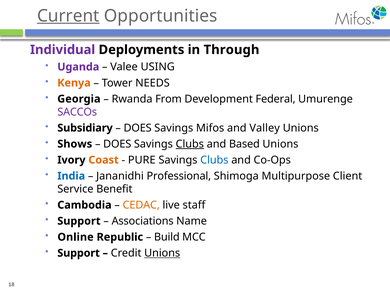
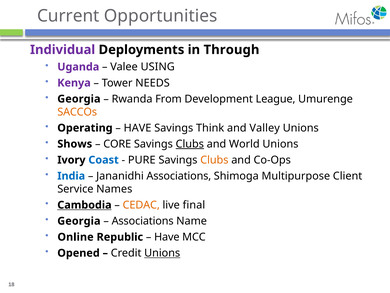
Current underline: present -> none (68, 16)
Kenya colour: orange -> purple (74, 83)
Federal: Federal -> League (276, 99)
SACCOs colour: purple -> orange (77, 112)
Subsidiary: Subsidiary -> Operating (85, 128)
DOES: DOES -> HAVE (138, 128)
Mifos: Mifos -> Think (210, 128)
DOES: DOES -> CORE (117, 144)
Based: Based -> World (244, 144)
Coast colour: orange -> blue (104, 160)
Clubs colour: blue -> orange (214, 160)
Jananidhi Professional: Professional -> Associations (179, 176)
Benefit: Benefit -> Names (114, 189)
Cambodia underline: none -> present (84, 205)
staff: staff -> final (194, 205)
Support: Support -> Georgia (79, 221)
Build: Build -> Have (167, 237)
Support: Support -> Opened (79, 253)
